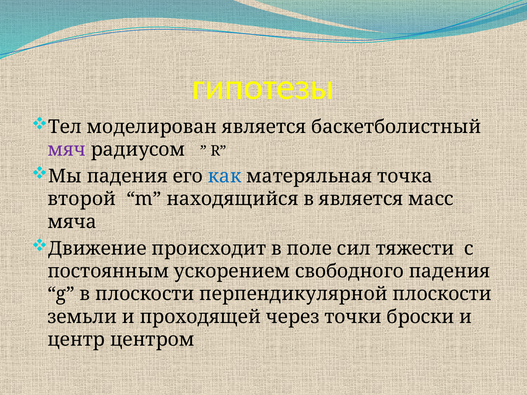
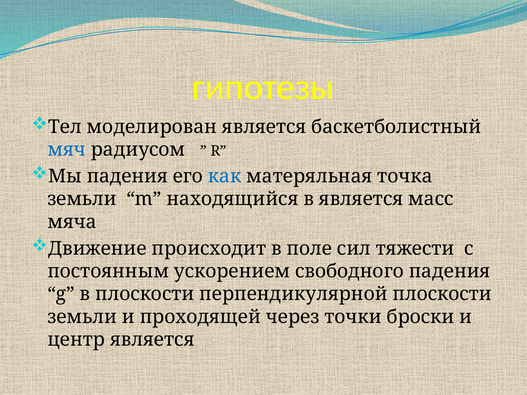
мяч colour: purple -> blue (67, 150)
второй: второй -> земьли (82, 199)
центр центром: центром -> является (152, 340)
